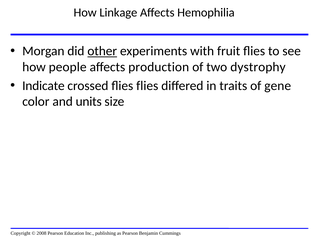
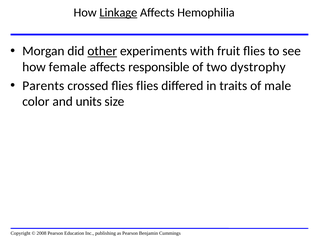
Linkage underline: none -> present (118, 13)
people: people -> female (68, 67)
production: production -> responsible (159, 67)
Indicate: Indicate -> Parents (43, 86)
gene: gene -> male (278, 86)
